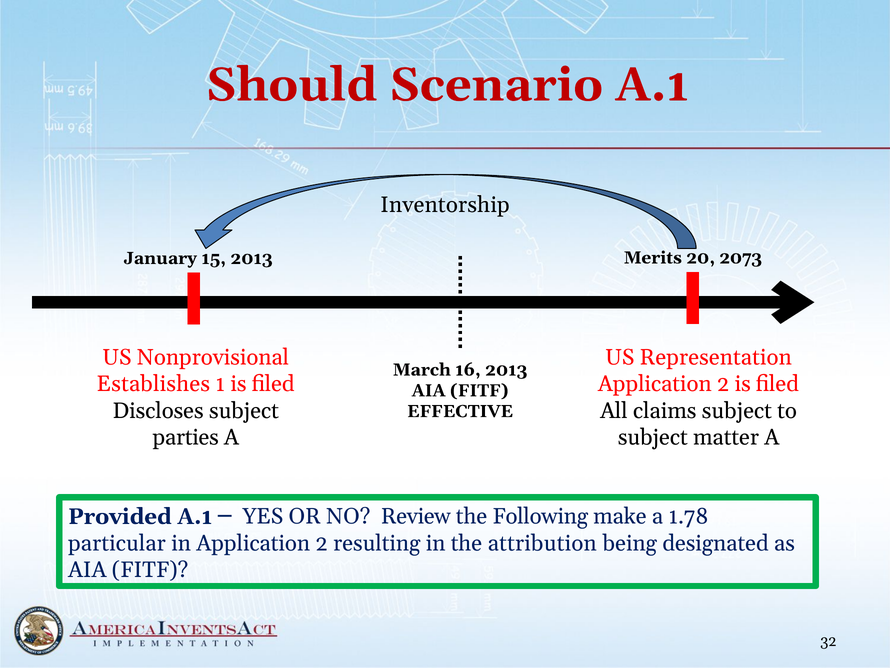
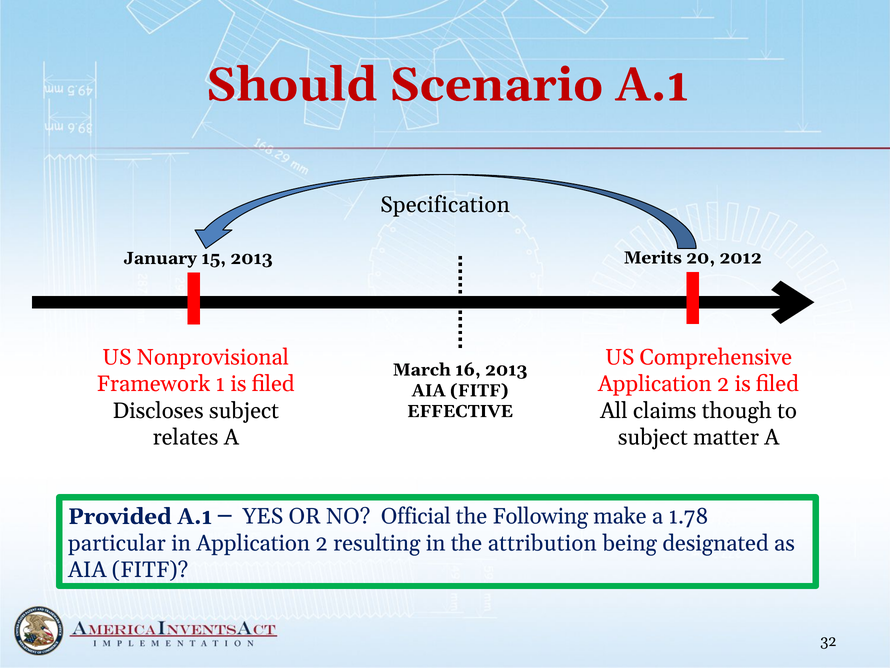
Inventorship: Inventorship -> Specification (445, 205)
2073: 2073 -> 2012 (741, 257)
Representation: Representation -> Comprehensive (716, 357)
Establishes: Establishes -> Framework (153, 384)
claims subject: subject -> though (737, 411)
parties: parties -> relates (186, 437)
Review: Review -> Official (416, 516)
